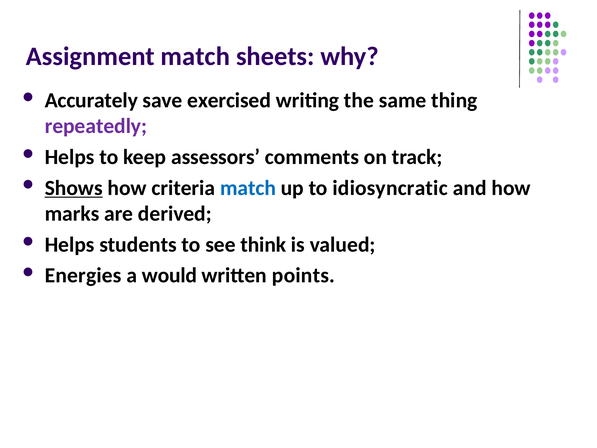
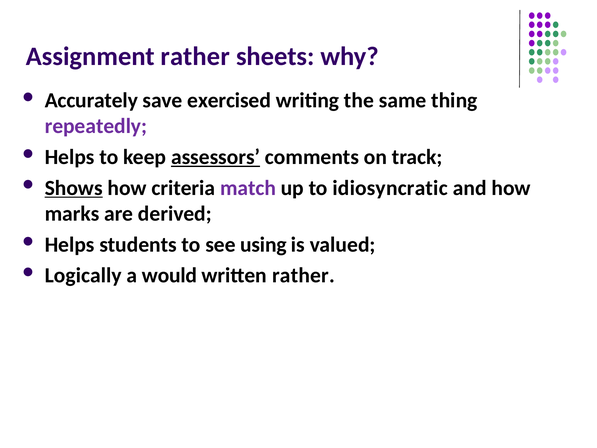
Assignment match: match -> rather (195, 56)
assessors underline: none -> present (216, 157)
match colour: blue -> purple (248, 188)
think: think -> using (263, 244)
Energies: Energies -> Logically (83, 275)
written points: points -> rather (303, 275)
